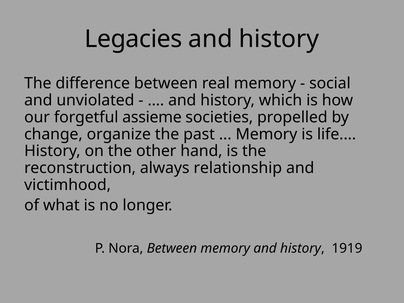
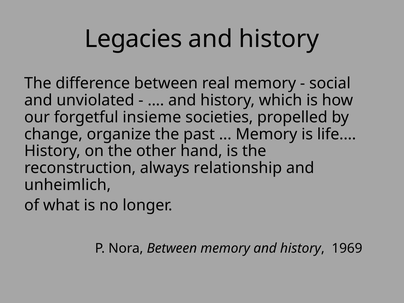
assieme: assieme -> insieme (152, 117)
victimhood: victimhood -> unheimlich (68, 185)
1919: 1919 -> 1969 (347, 248)
